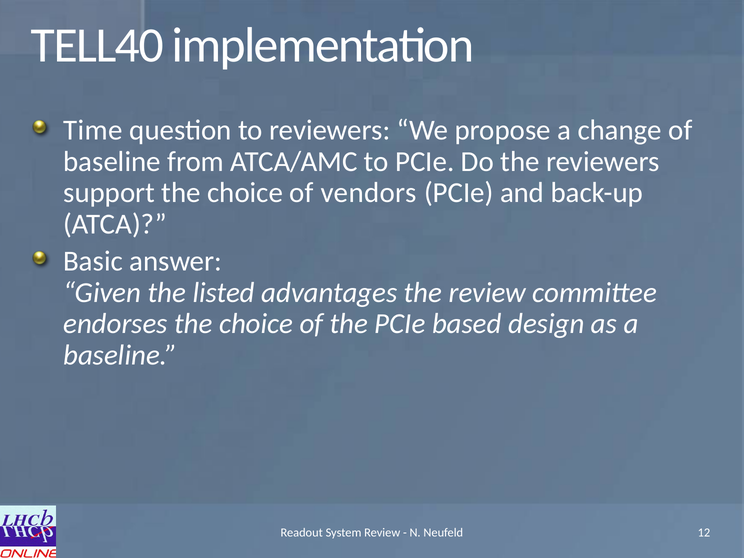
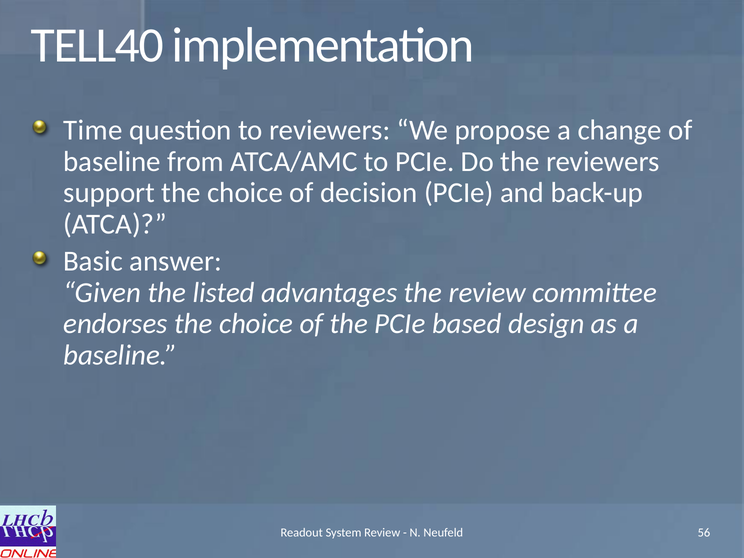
vendors: vendors -> decision (369, 193)
12: 12 -> 56 (704, 533)
